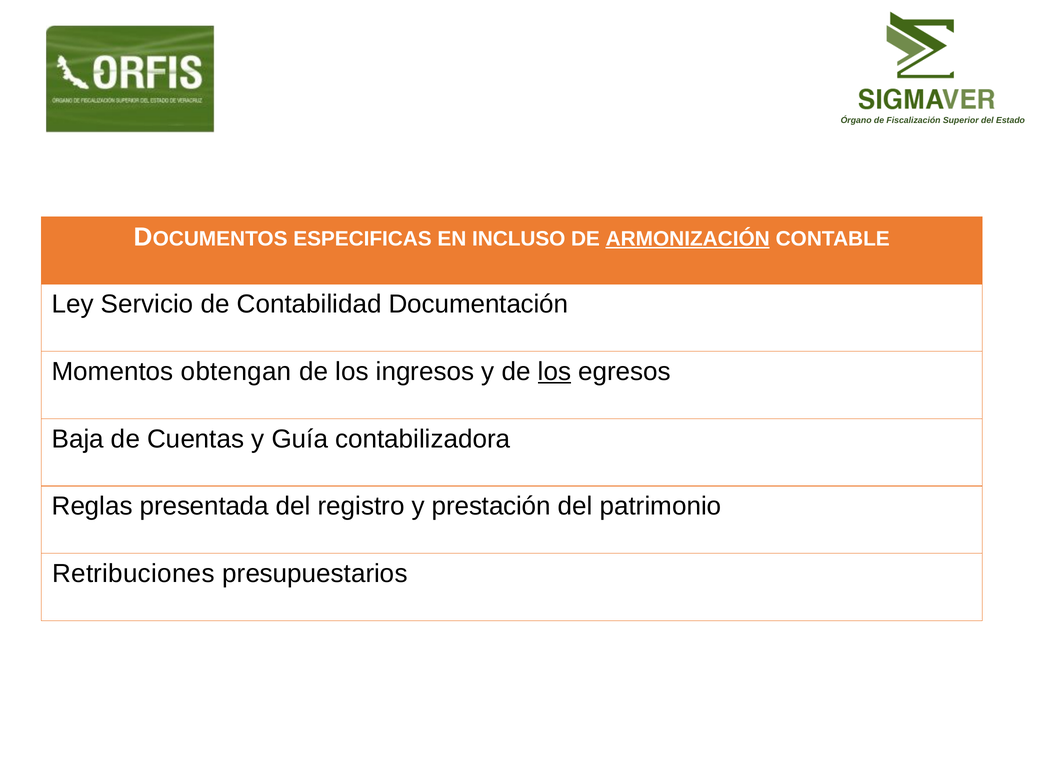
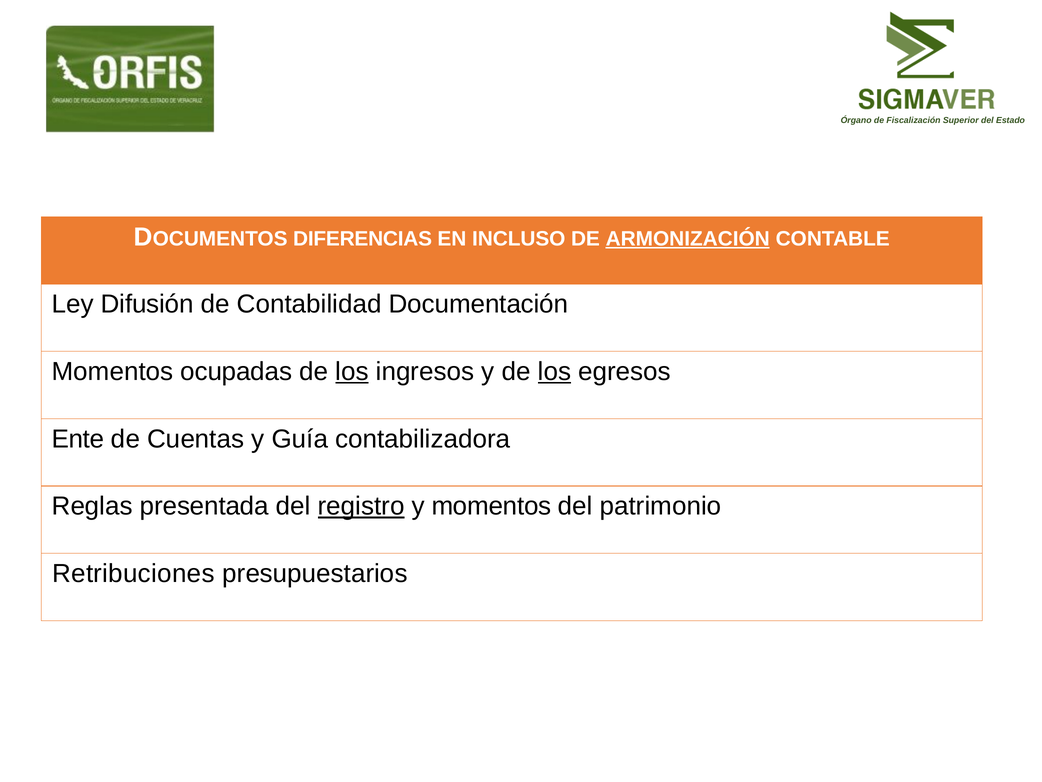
ESPECIFICAS: ESPECIFICAS -> DIFERENCIAS (363, 239)
Servicio: Servicio -> Difusión (147, 304)
obtengan: obtengan -> ocupadas (236, 371)
los underline: none -> present (352, 371)
Baja: Baja -> Ente (78, 439)
registro underline: none -> present (361, 506)
y prestación: prestación -> momentos (491, 506)
